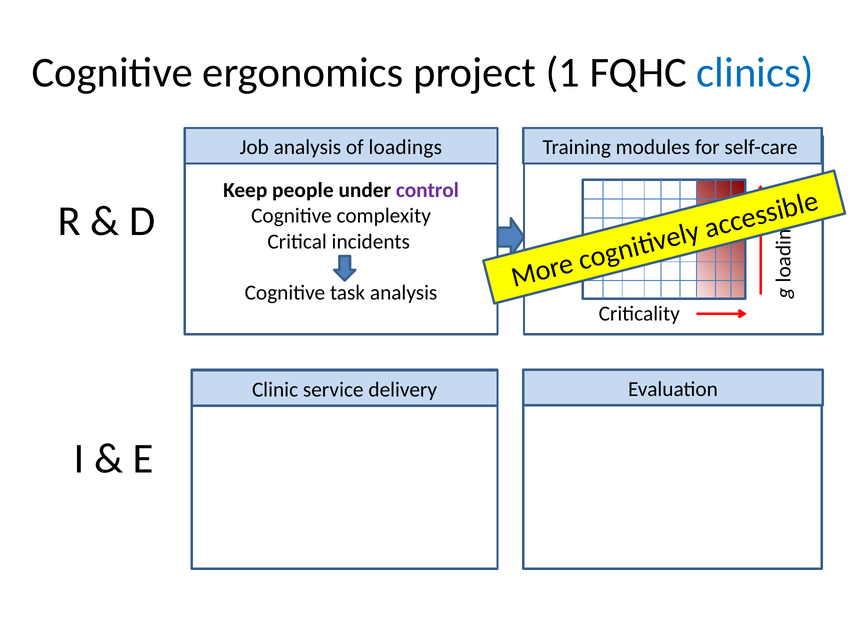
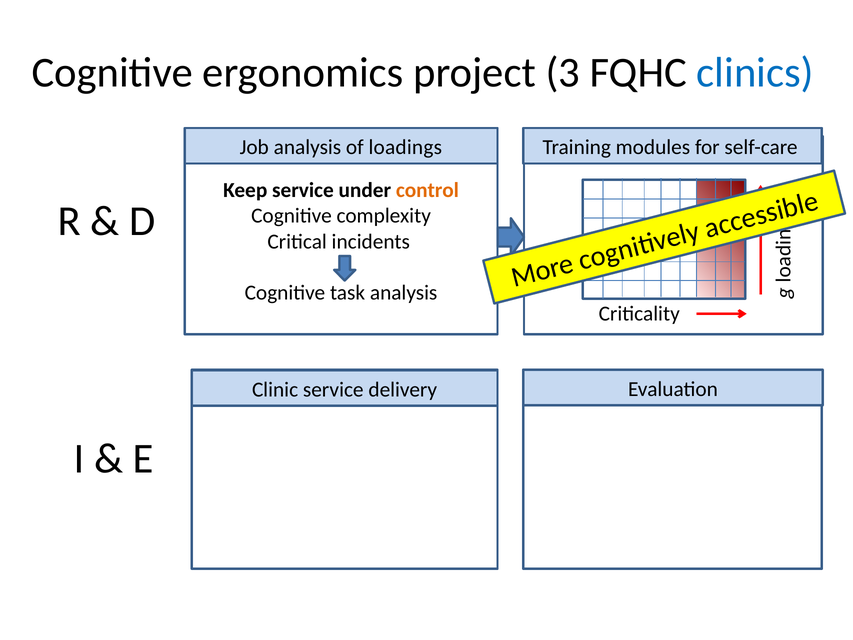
1: 1 -> 3 (563, 73)
Keep people: people -> service (303, 190)
control colour: purple -> orange (427, 190)
